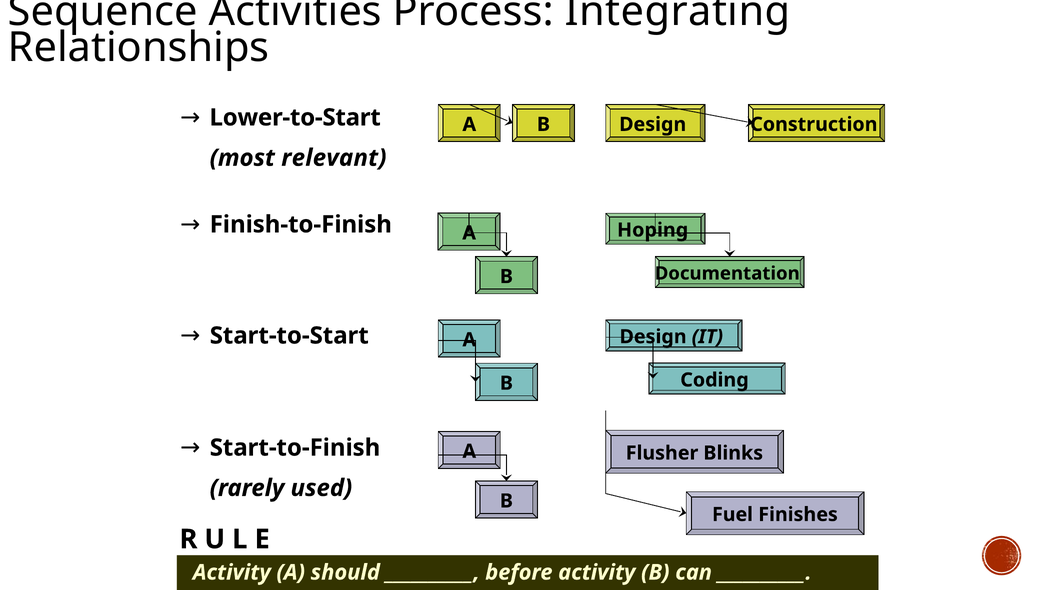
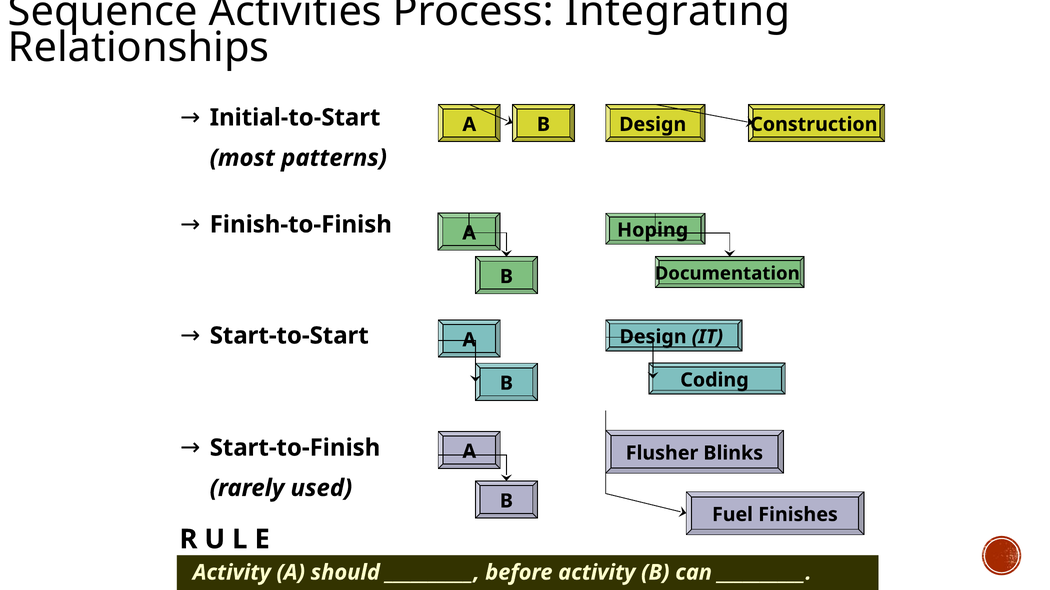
Lower-to-Start: Lower-to-Start -> Initial-to-Start (295, 118)
relevant: relevant -> patterns (334, 158)
